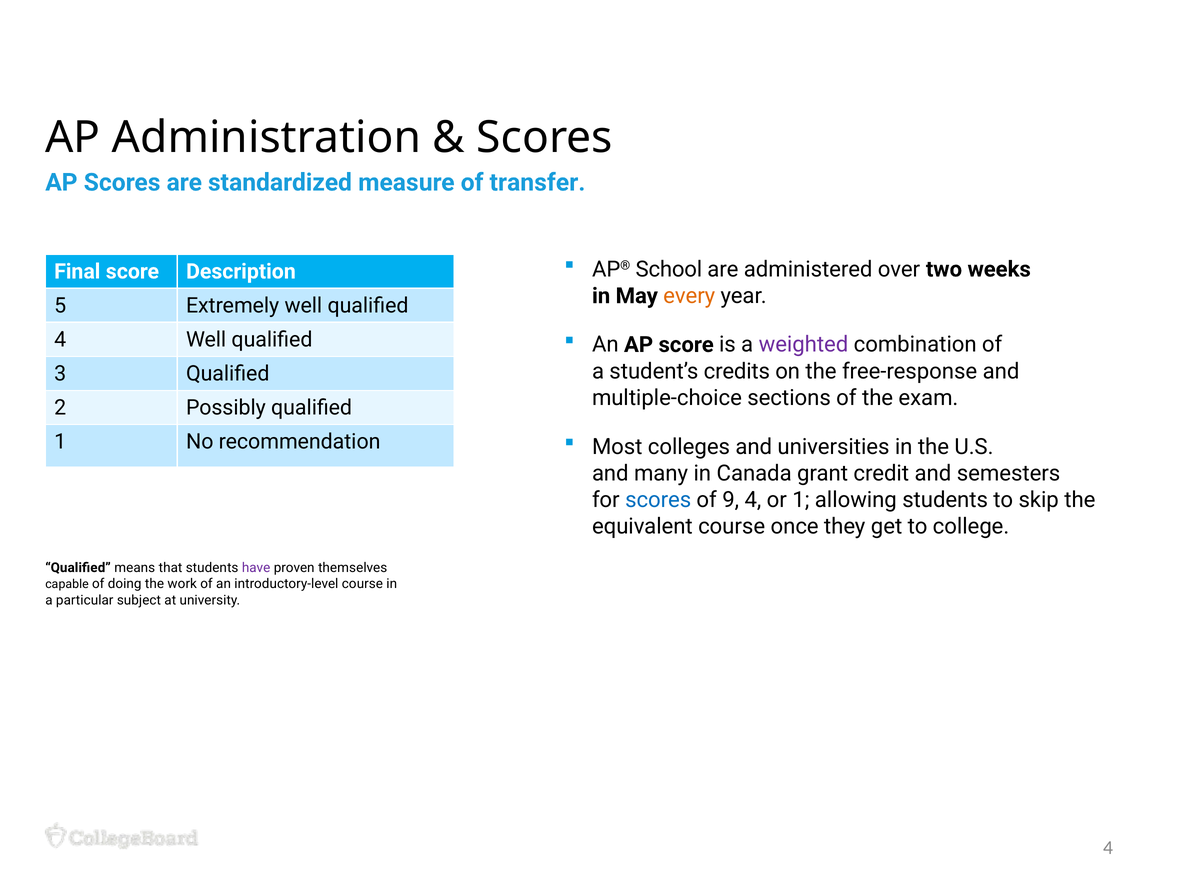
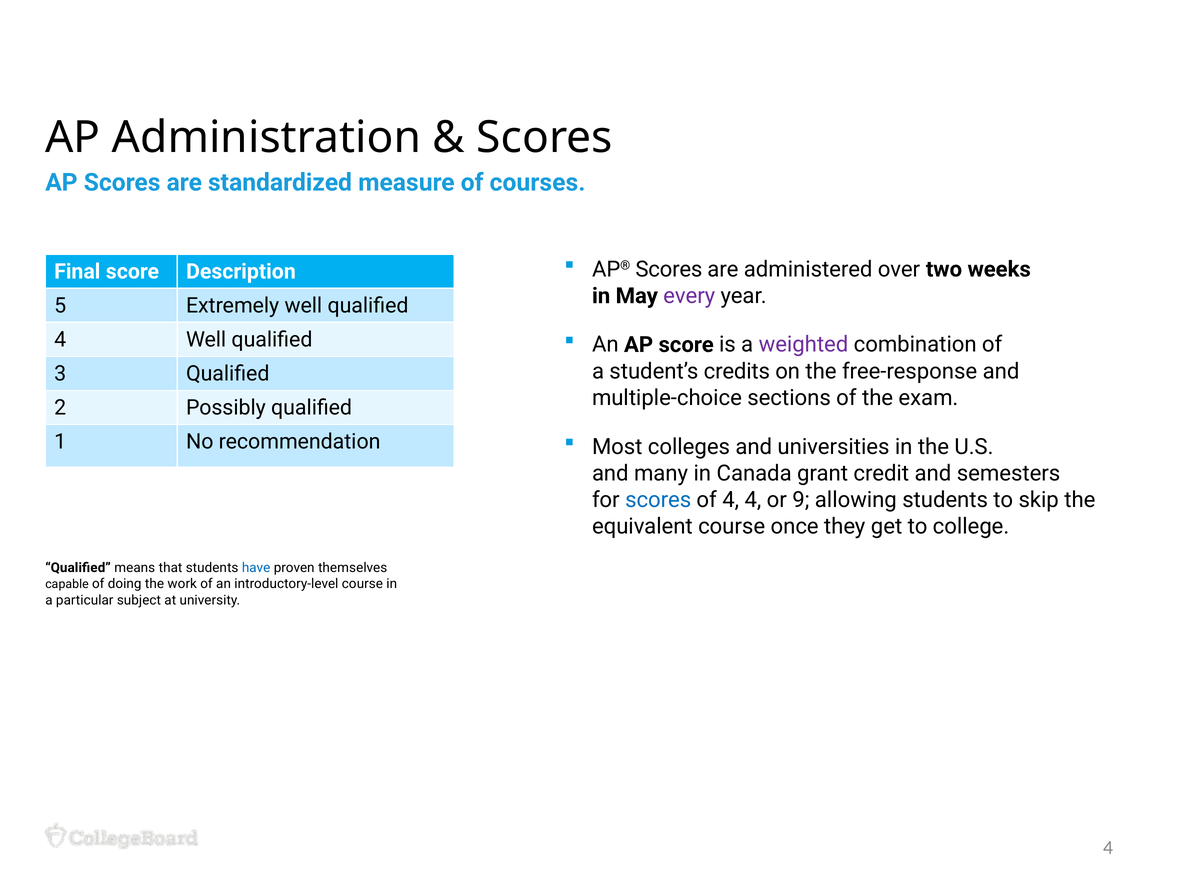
transfer: transfer -> courses (537, 182)
AP® School: School -> Scores (669, 269)
every colour: orange -> purple (689, 296)
of 9: 9 -> 4 (731, 500)
or 1: 1 -> 9 (801, 500)
have colour: purple -> blue (256, 568)
